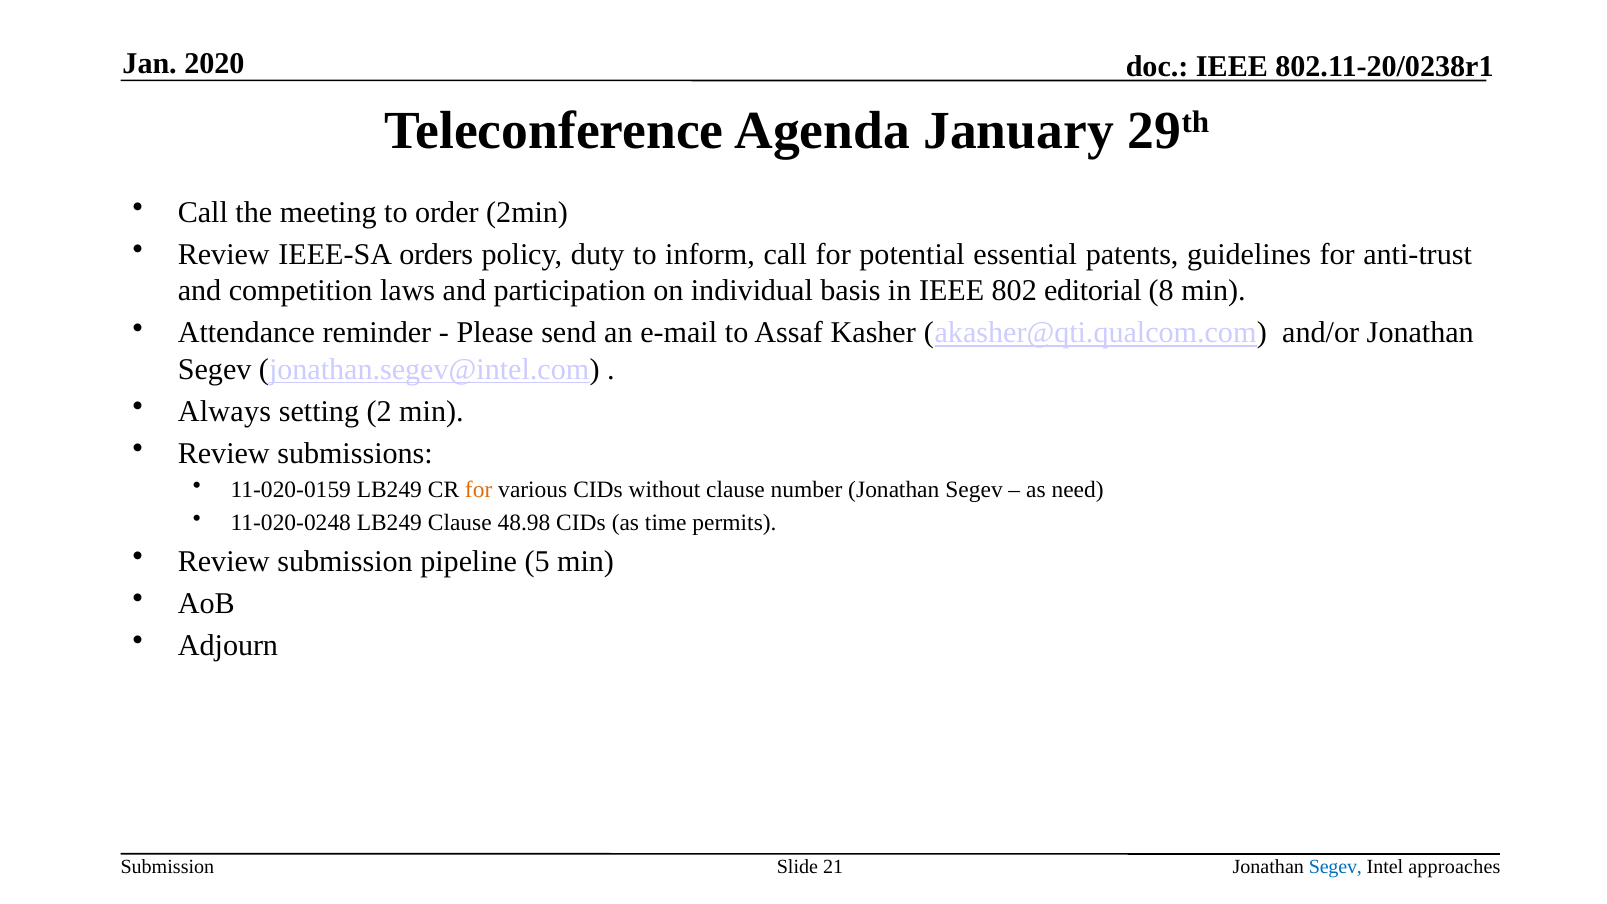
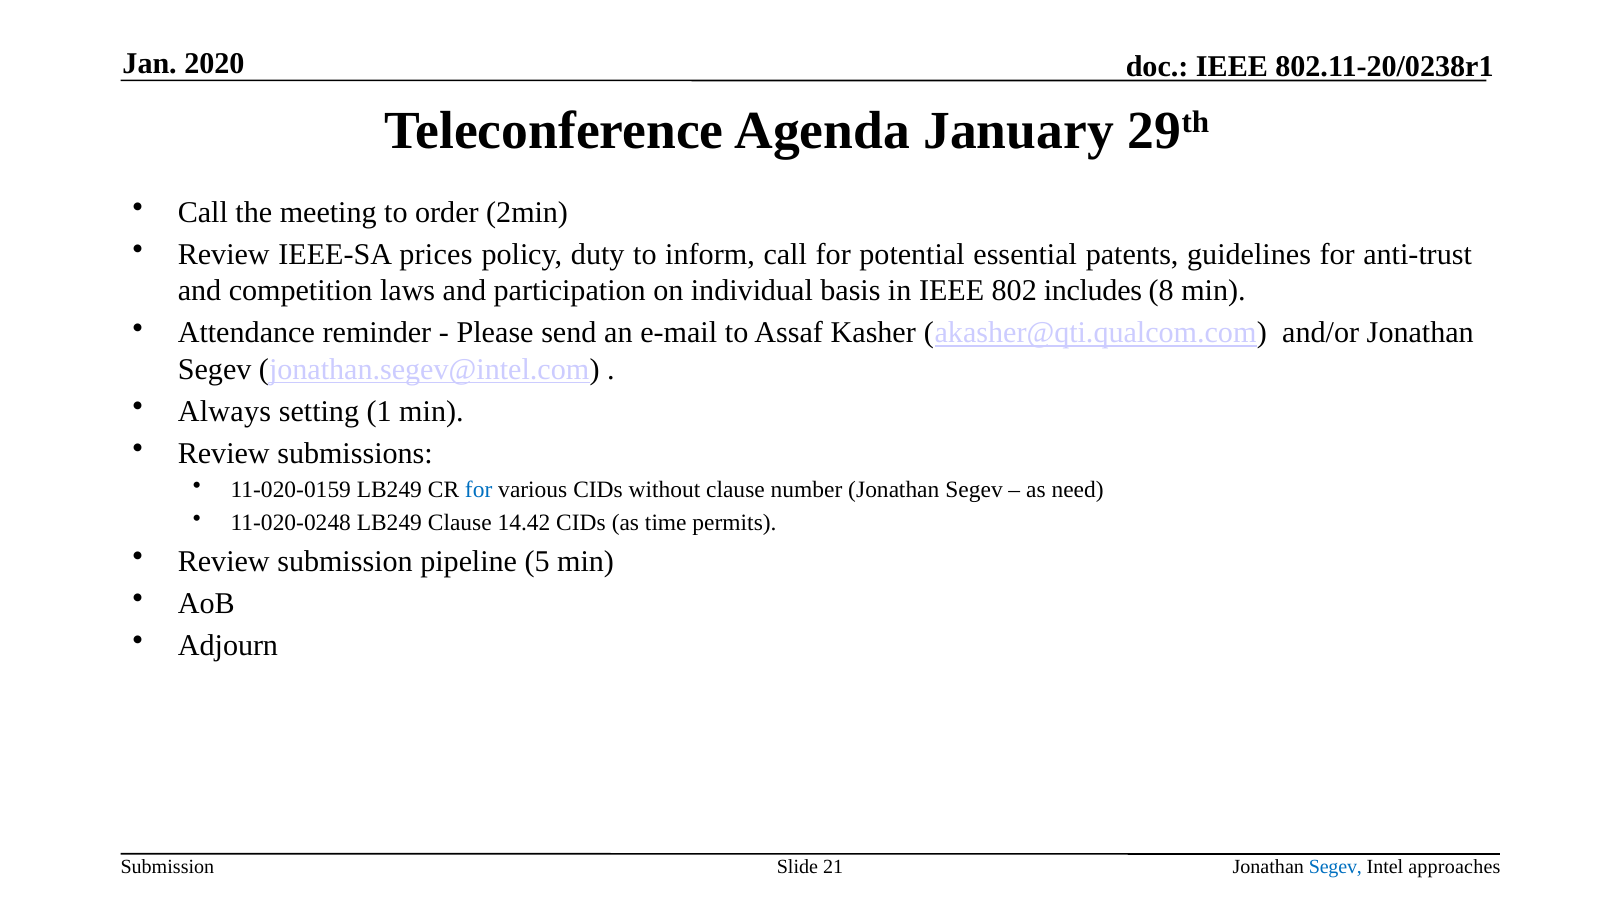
orders: orders -> prices (436, 255)
editorial: editorial -> includes (1093, 291)
2: 2 -> 1 (379, 411)
for colour: orange -> blue (479, 490)
48.98: 48.98 -> 14.42 (524, 523)
